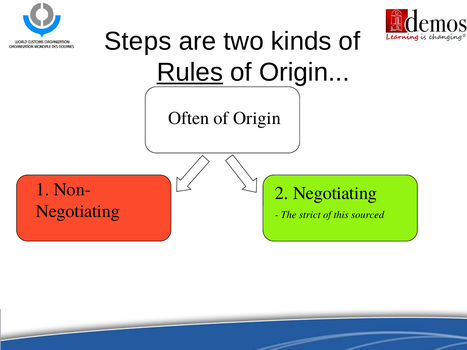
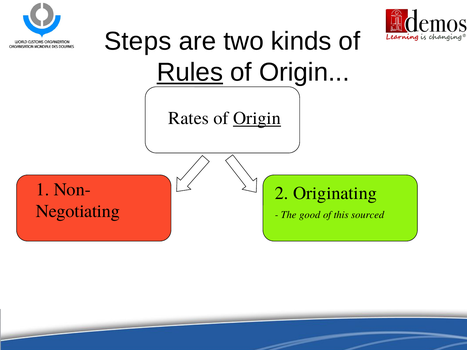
Often: Often -> Rates (189, 118)
Origin underline: none -> present (257, 118)
2 Negotiating: Negotiating -> Originating (335, 193)
strict: strict -> good (310, 215)
